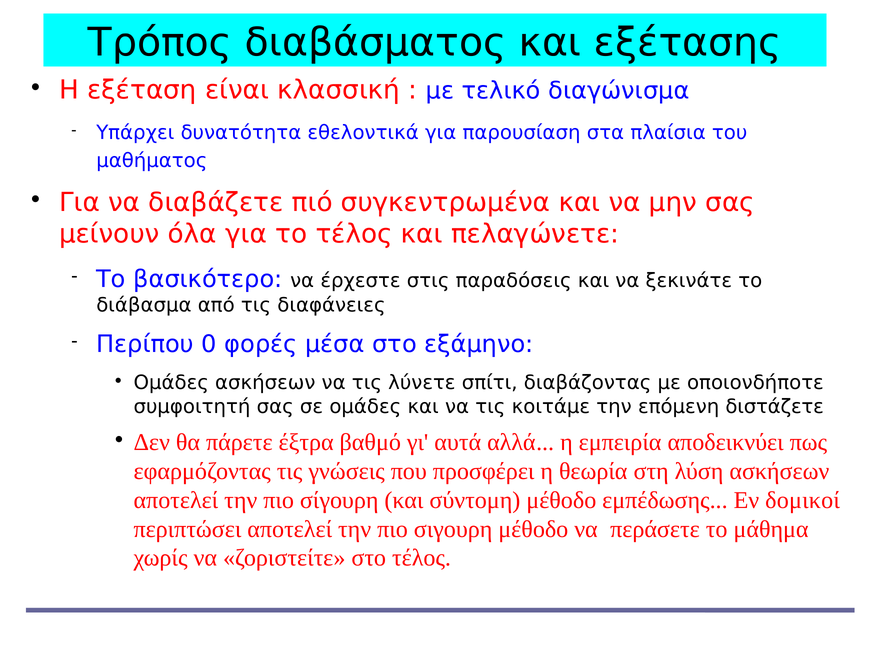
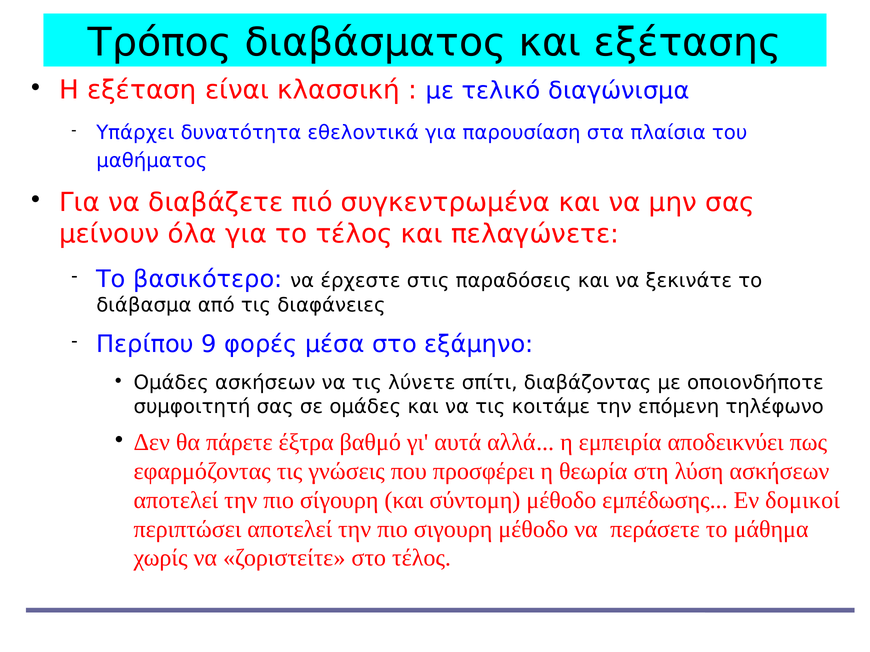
0: 0 -> 9 (209, 345)
διστάζετε: διστάζετε -> τηλέφωνο (775, 407)
